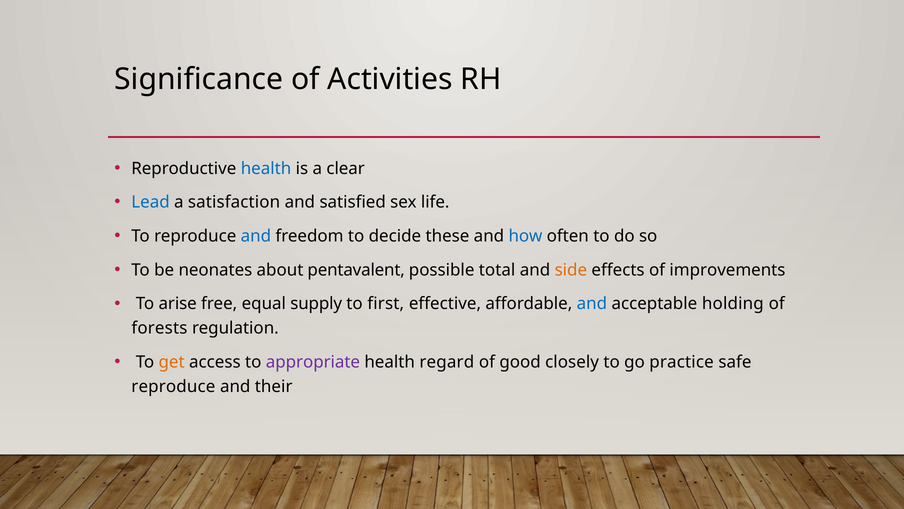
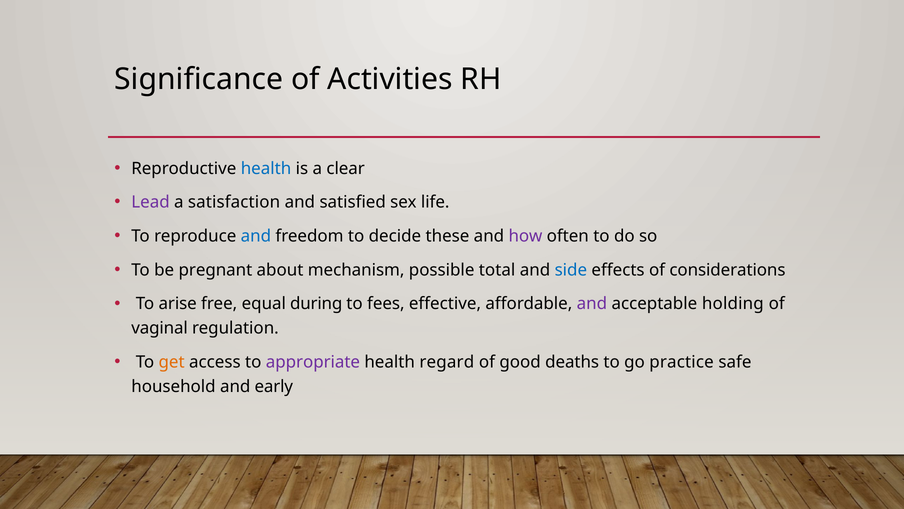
Lead colour: blue -> purple (151, 202)
how colour: blue -> purple (525, 236)
neonates: neonates -> pregnant (215, 270)
pentavalent: pentavalent -> mechanism (356, 270)
side colour: orange -> blue (571, 270)
improvements: improvements -> considerations (727, 270)
supply: supply -> during (316, 304)
first: first -> fees (386, 304)
and colour: blue -> purple (592, 304)
forests: forests -> vaginal (160, 328)
closely: closely -> deaths (572, 362)
reproduce: reproduce -> household (173, 386)
their: their -> early (274, 386)
